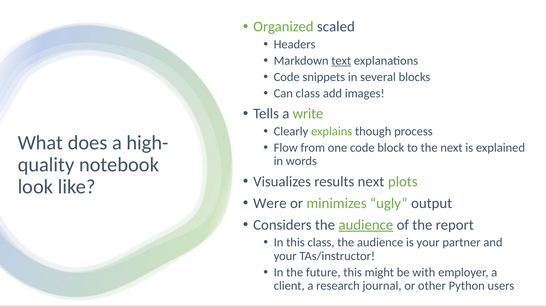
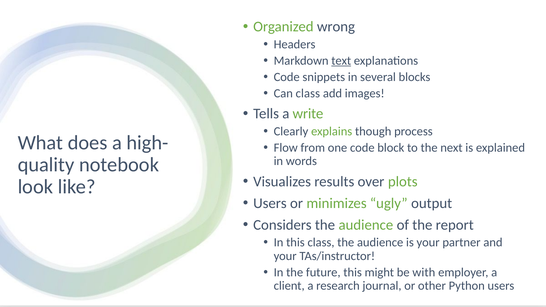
scaled: scaled -> wrong (336, 27)
results next: next -> over (371, 182)
Were: Were -> Users (270, 203)
audience underline: present -> none (366, 225)
